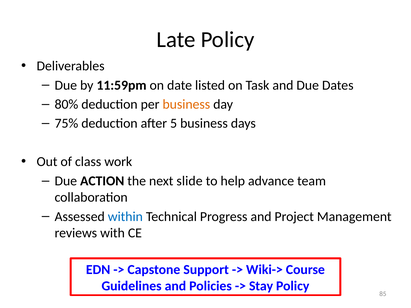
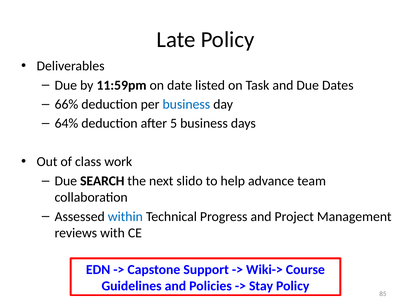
80%: 80% -> 66% (66, 104)
business colour: orange -> blue (186, 104)
75%: 75% -> 64% (66, 124)
ACTION: ACTION -> SEARCH (102, 181)
slide: slide -> slido (190, 181)
